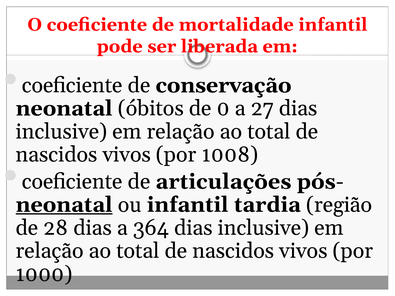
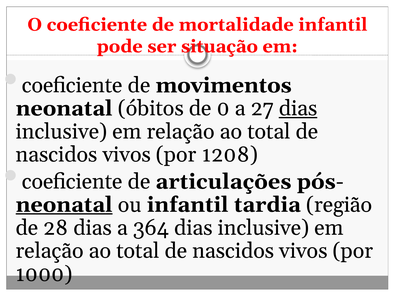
liberada: liberada -> situação (219, 46)
conservação: conservação -> movimentos (224, 85)
dias underline: none -> present (298, 109)
1008: 1008 -> 1208 (230, 155)
